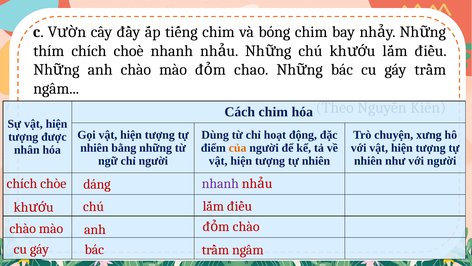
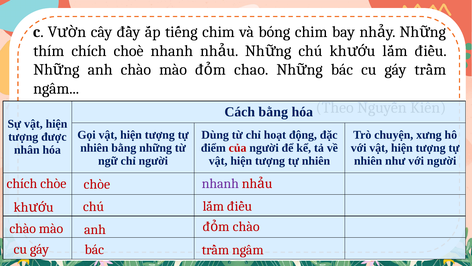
Cách chim: chim -> bằng (273, 112)
của colour: orange -> red (238, 148)
chòe dáng: dáng -> chòe (97, 184)
